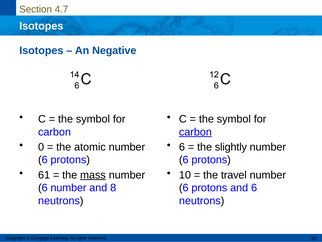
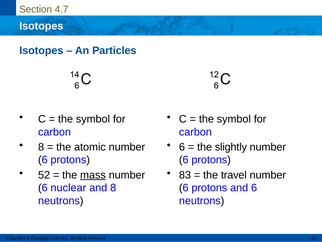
Negative: Negative -> Particles (114, 50)
carbon underline: present -> none (195, 132)
0: 0 -> 8 (41, 147)
61: 61 -> 52 (44, 175)
10: 10 -> 83 (185, 175)
6 number: number -> nuclear (68, 188)
